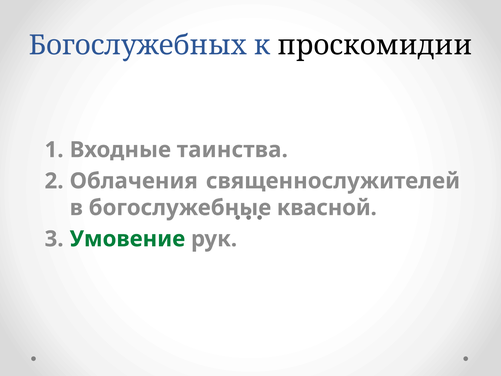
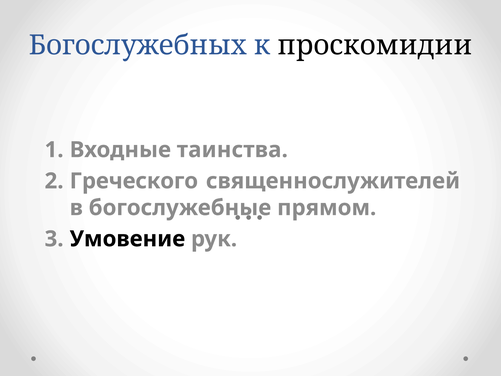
Облачения: Облачения -> Греческого (134, 181)
квасной: квасной -> прямом (327, 208)
Умовение colour: green -> black (127, 239)
